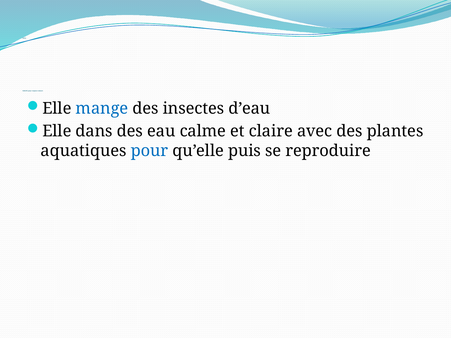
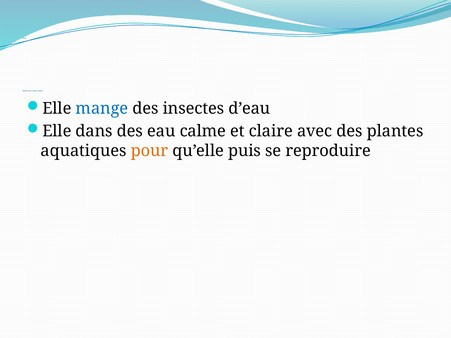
pour colour: blue -> orange (149, 151)
